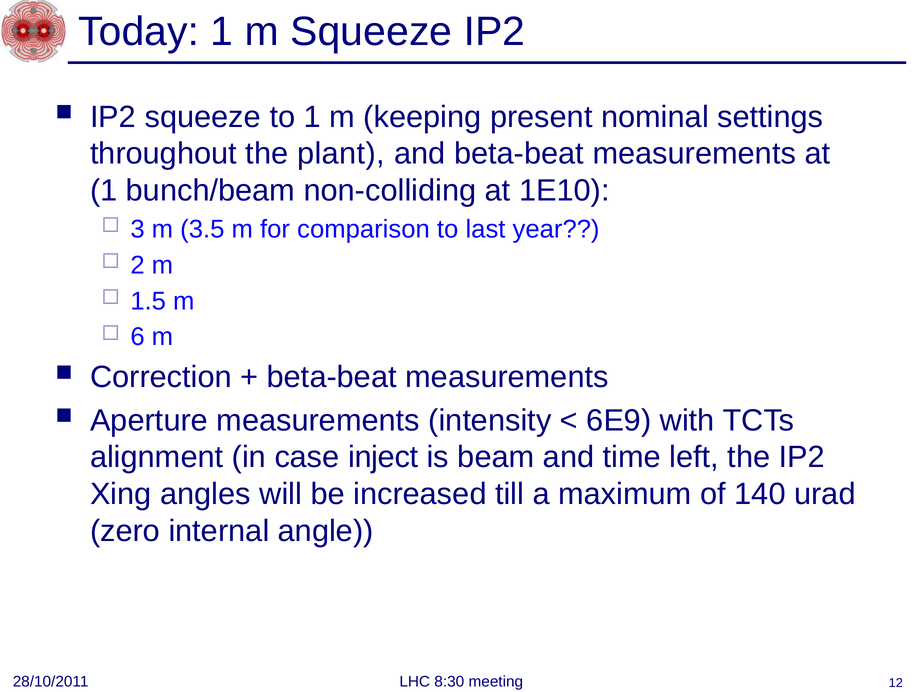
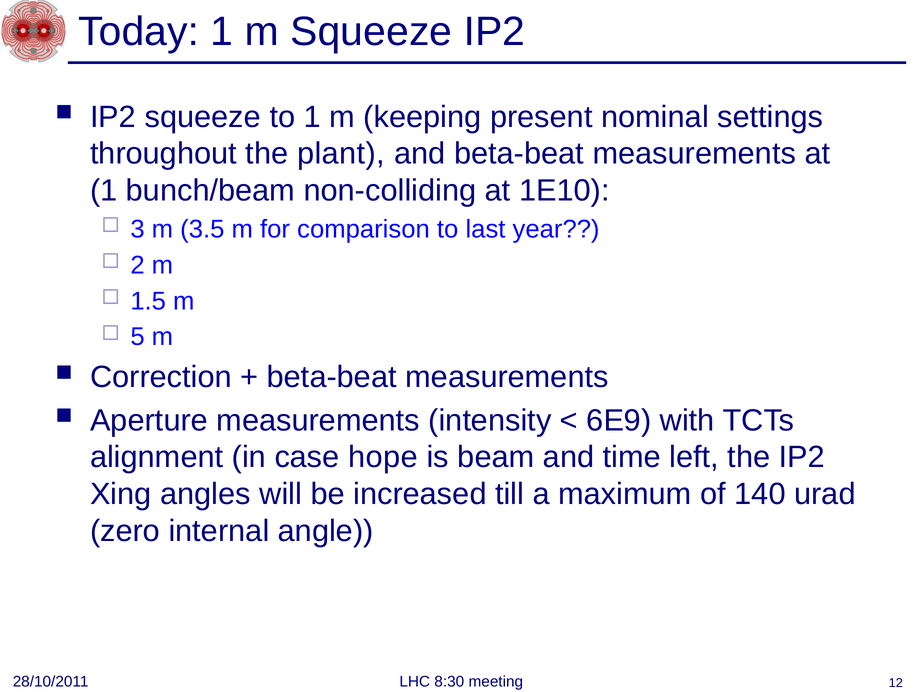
6: 6 -> 5 (138, 337)
inject: inject -> hope (383, 457)
